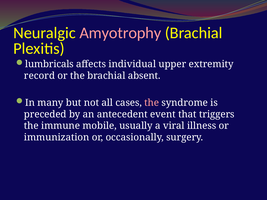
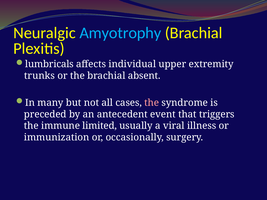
Amyotrophy colour: pink -> light blue (120, 33)
record: record -> trunks (39, 76)
mobile: mobile -> limited (100, 126)
